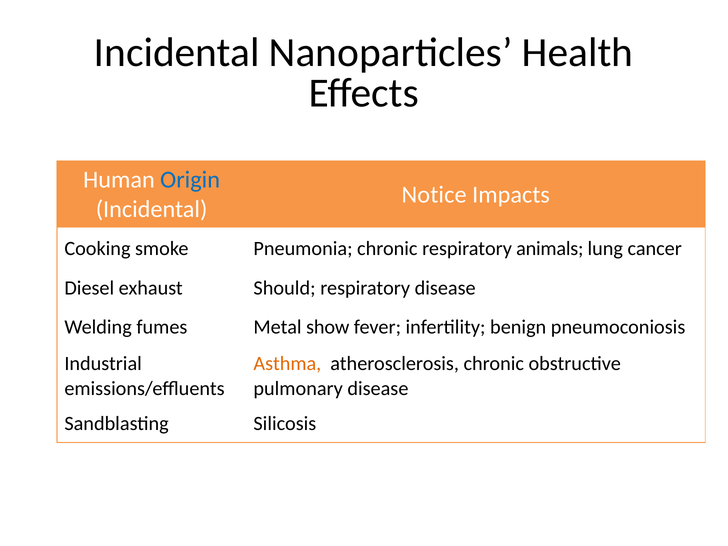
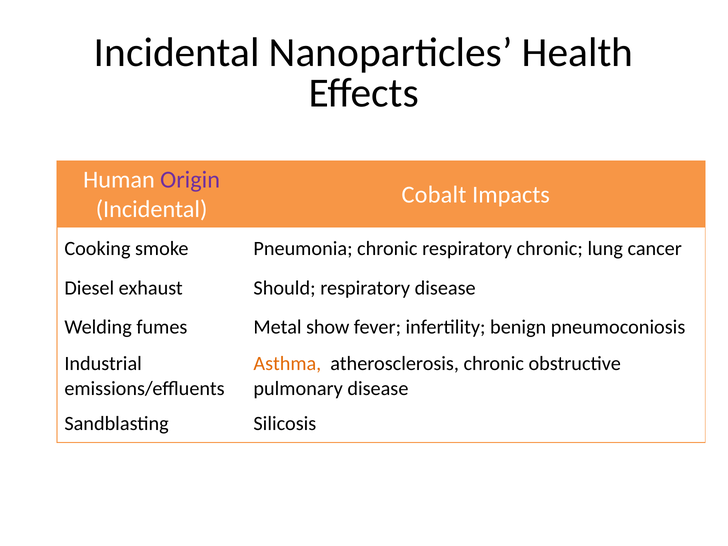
Origin colour: blue -> purple (190, 180)
Notice: Notice -> Cobalt (434, 195)
respiratory animals: animals -> chronic (550, 248)
